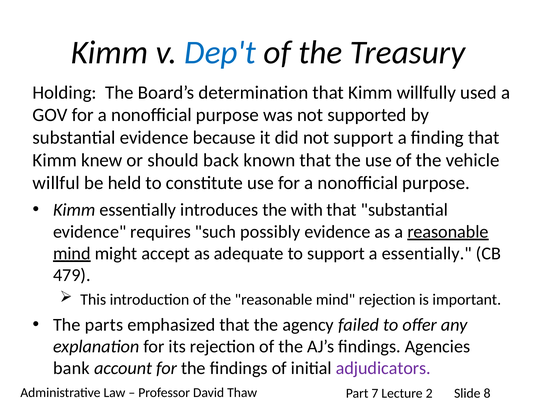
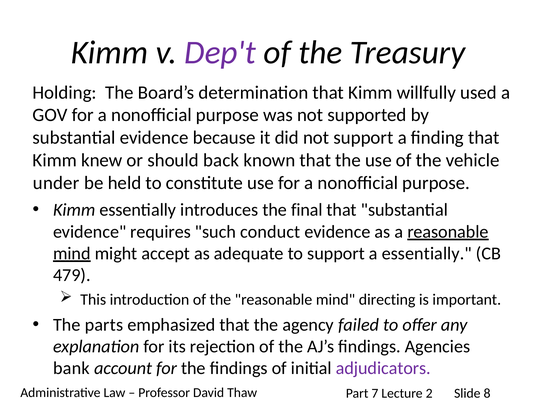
Dep't colour: blue -> purple (220, 53)
willful: willful -> under (56, 183)
with: with -> final (307, 210)
possibly: possibly -> conduct (270, 232)
mind rejection: rejection -> directing (387, 300)
